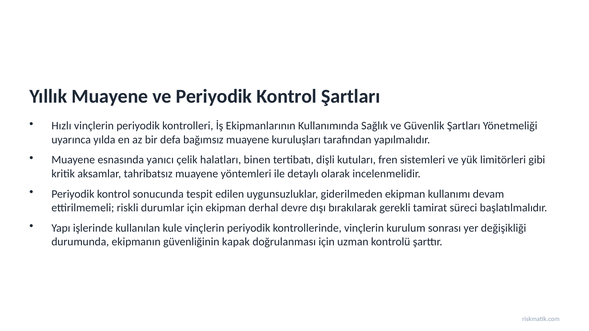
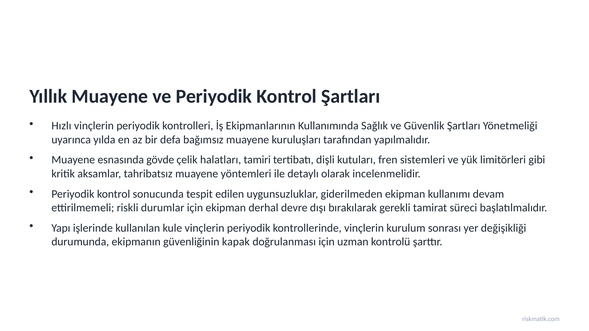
yanıcı: yanıcı -> gövde (160, 160)
binen: binen -> tamiri (257, 160)
